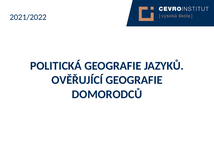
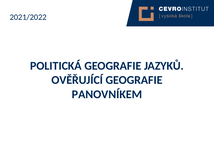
DOMORODCŮ: DOMORODCŮ -> PANOVNÍKEM (107, 95)
